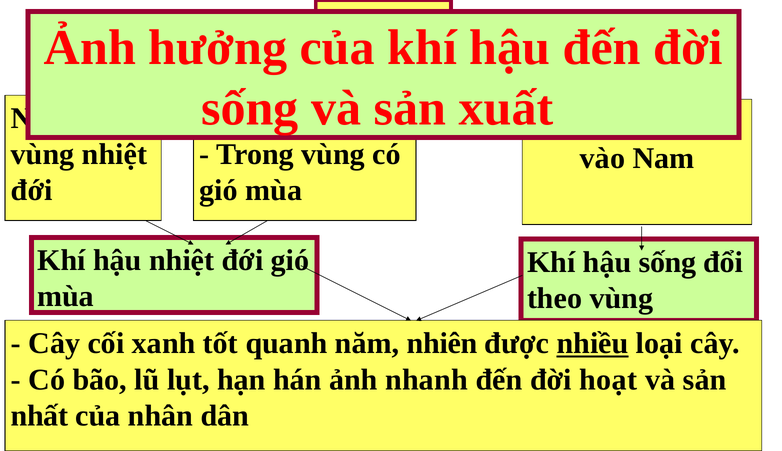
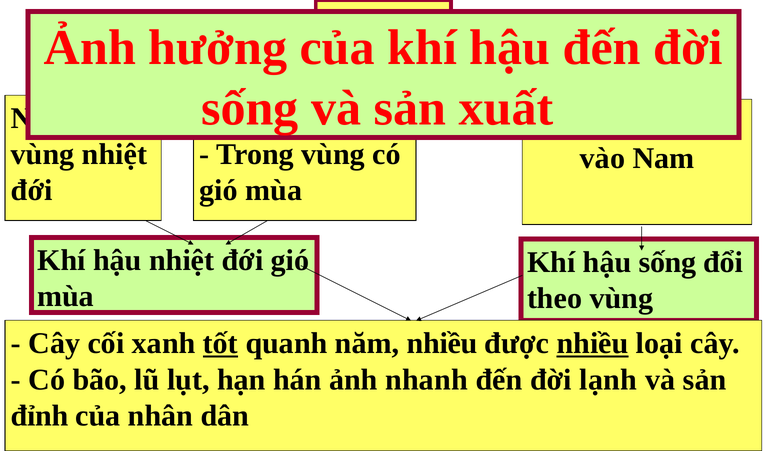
tốt underline: none -> present (220, 344)
năm nhiên: nhiên -> nhiều (442, 344)
hoạt: hoạt -> lạnh (608, 380)
nhất: nhất -> đỉnh (39, 416)
